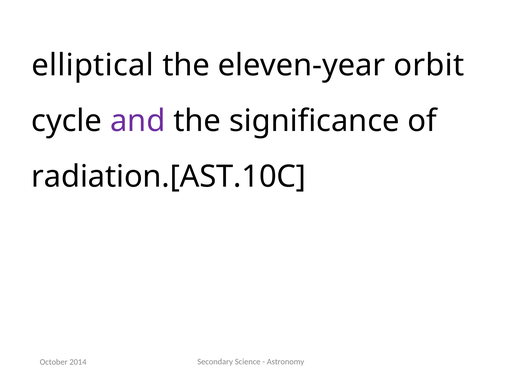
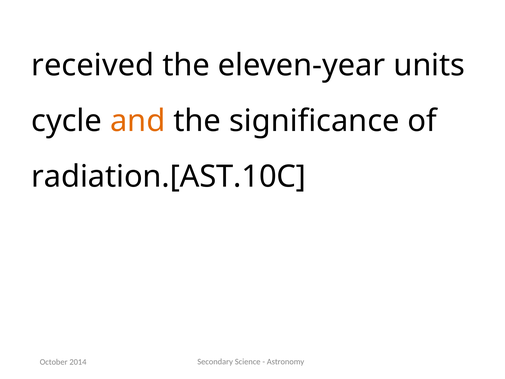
elliptical: elliptical -> received (93, 65)
orbit: orbit -> units (429, 65)
and colour: purple -> orange (138, 121)
